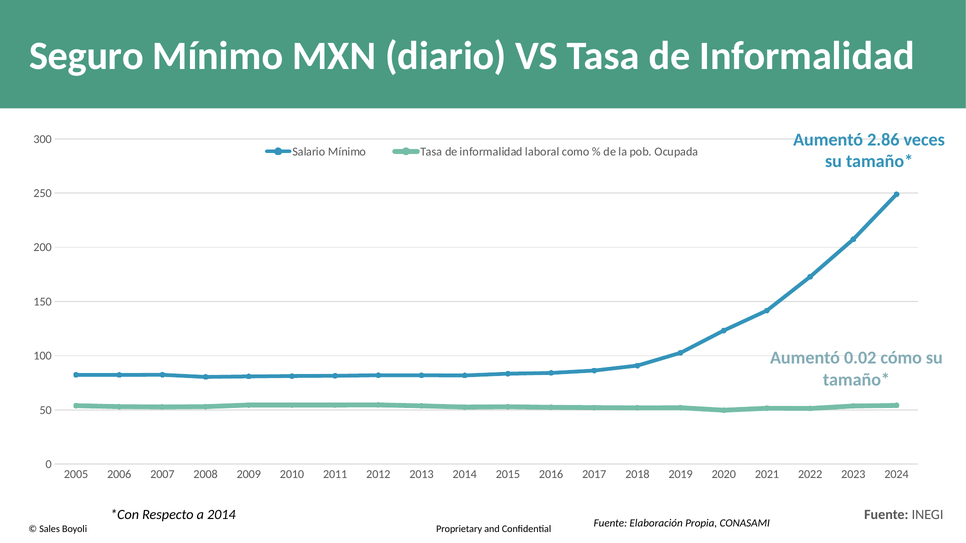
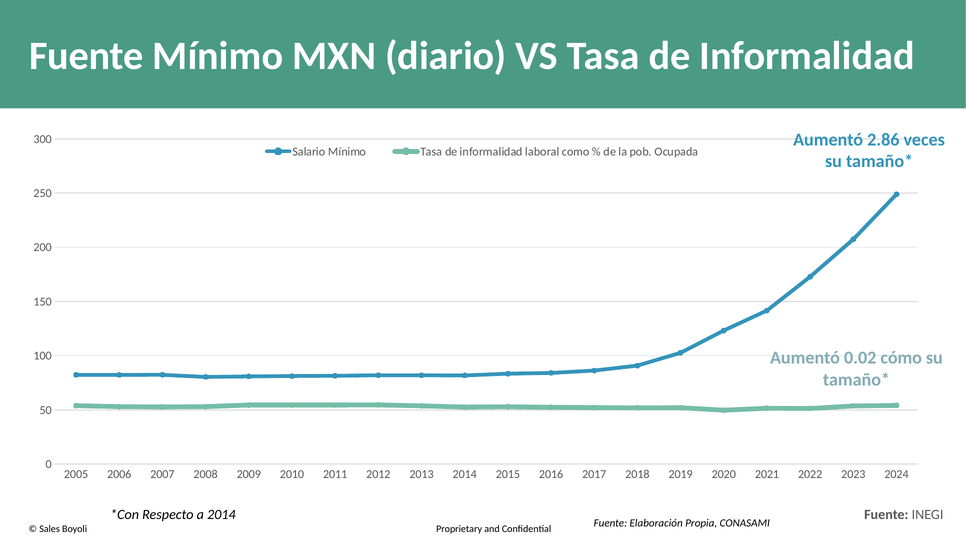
Seguro: Seguro -> Fuente (86, 56)
